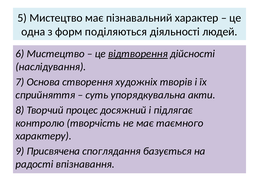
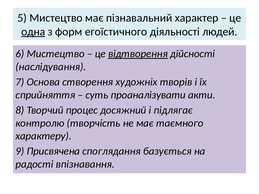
одна underline: none -> present (33, 32)
поділяються: поділяються -> егоїстичного (116, 32)
упорядкувальна: упорядкувальна -> проаналізувати (148, 95)
